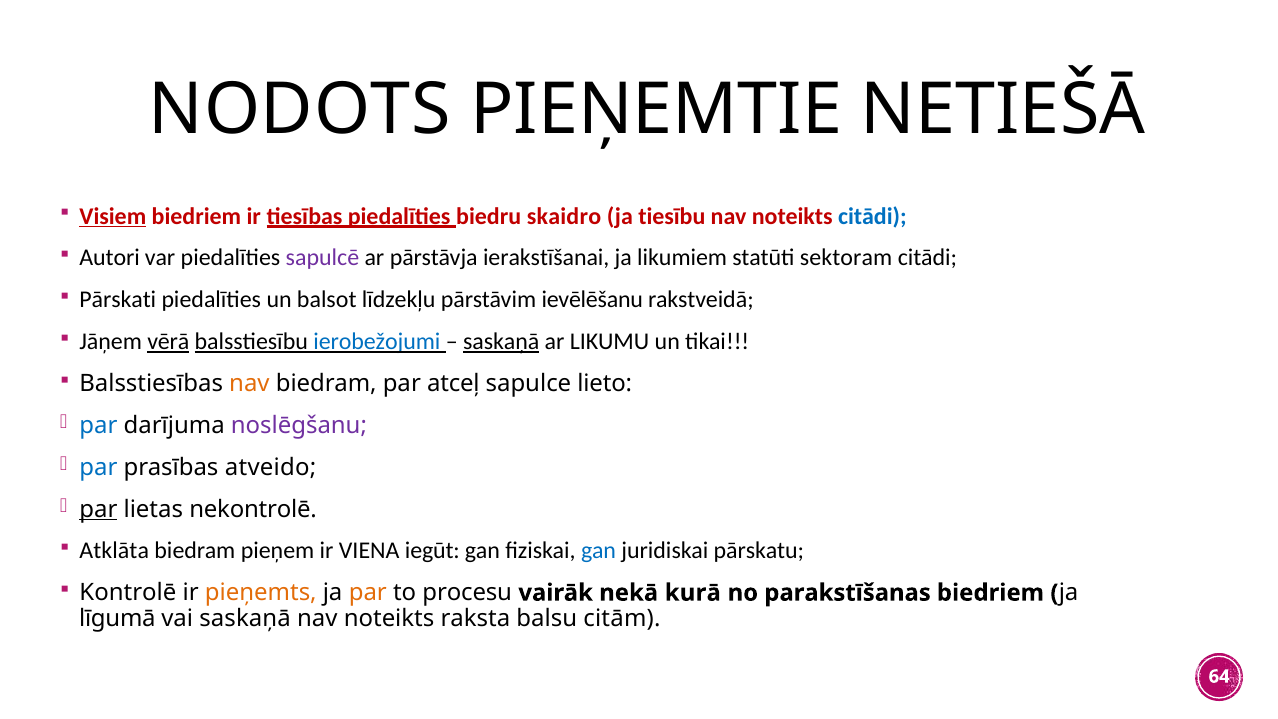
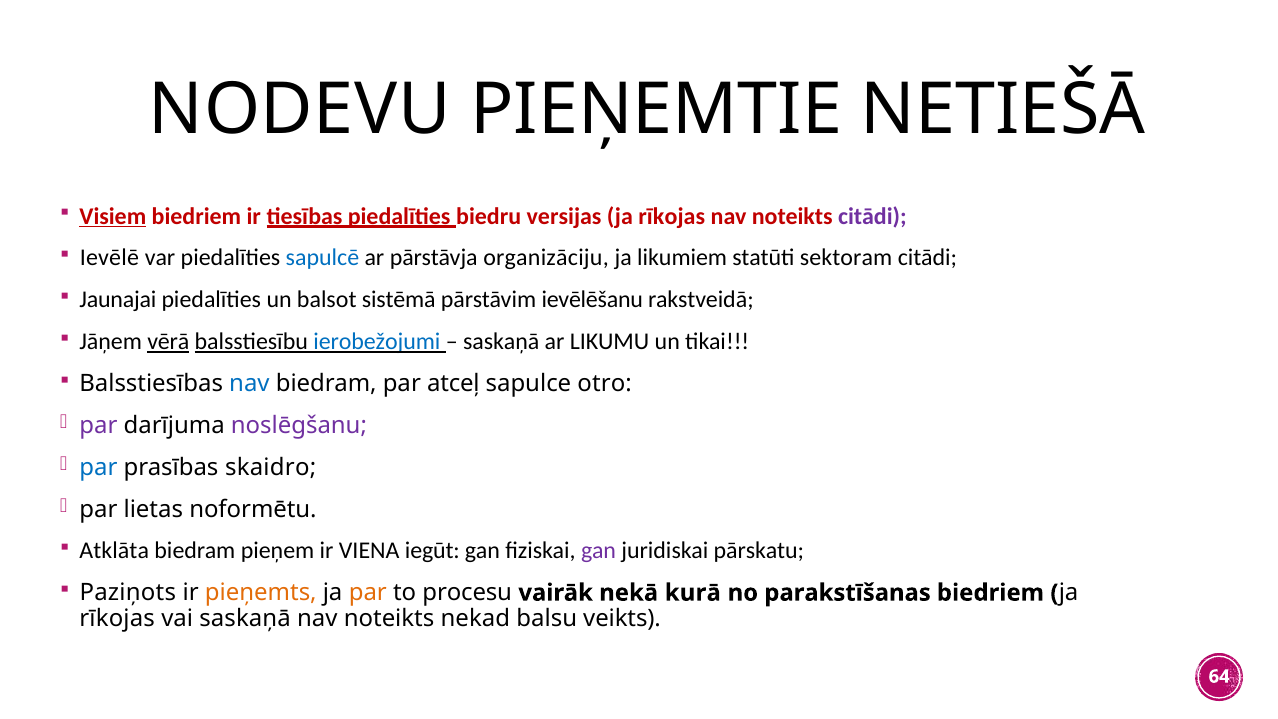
NODOTS: NODOTS -> NODEVU (300, 109)
skaidro: skaidro -> versijas (564, 216)
tiesību: tiesību -> rīkojas (672, 216)
citādi colour: blue -> purple (872, 216)
Autori: Autori -> Ievēlē (109, 258)
sapulcē colour: purple -> blue (322, 258)
ierakstīšanai: ierakstīšanai -> organizāciju (546, 258)
Pārskati: Pārskati -> Jaunajai (118, 300)
līdzekļu: līdzekļu -> sistēmā (399, 300)
saskaņā underline: present -> none (501, 342)
nav colour: orange -> blue (249, 383)
lieto: lieto -> otro (605, 383)
par colour: blue -> purple (98, 425)
atveido: atveido -> skaidro (271, 467)
par underline: present -> none (98, 509)
nekontrolē: nekontrolē -> noformētu (253, 509)
gan colour: blue -> purple (599, 551)
Kontrolē: Kontrolē -> Paziņots (128, 593)
līgumā: līgumā -> rīkojas (117, 619)
raksta: raksta -> nekad (475, 619)
citām: citām -> veikts (622, 619)
